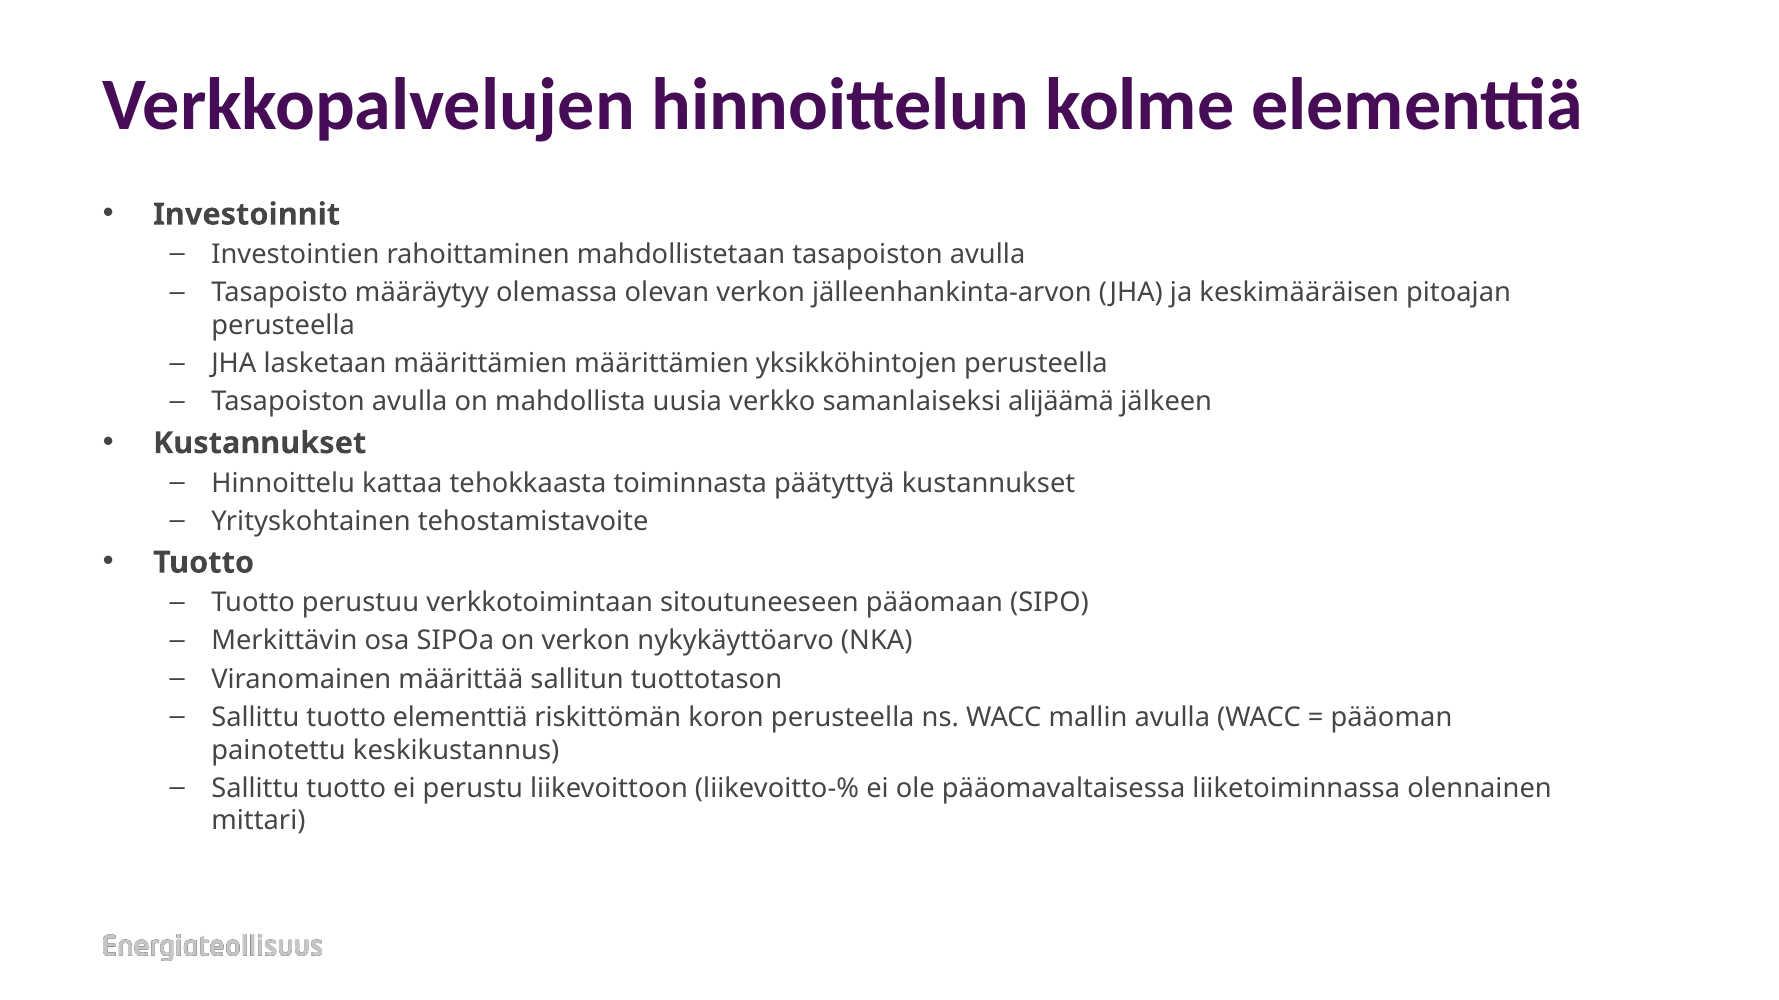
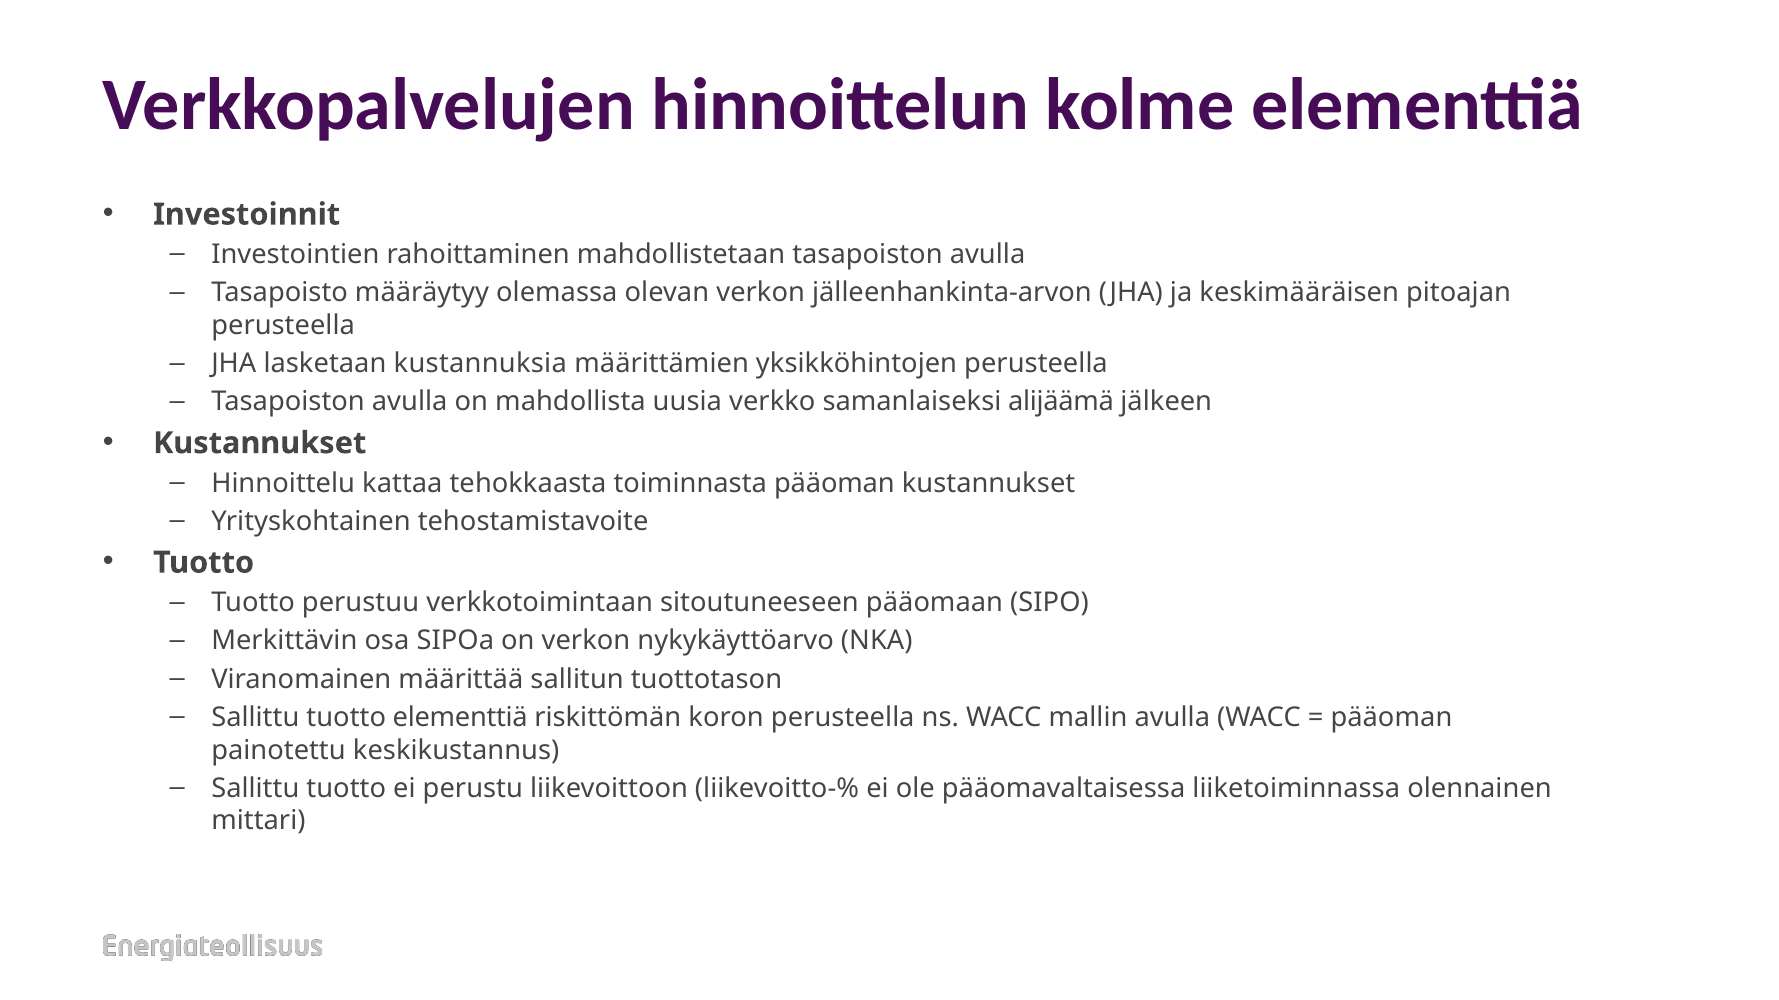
lasketaan määrittämien: määrittämien -> kustannuksia (480, 364)
toiminnasta päätyttyä: päätyttyä -> pääoman (834, 483)
